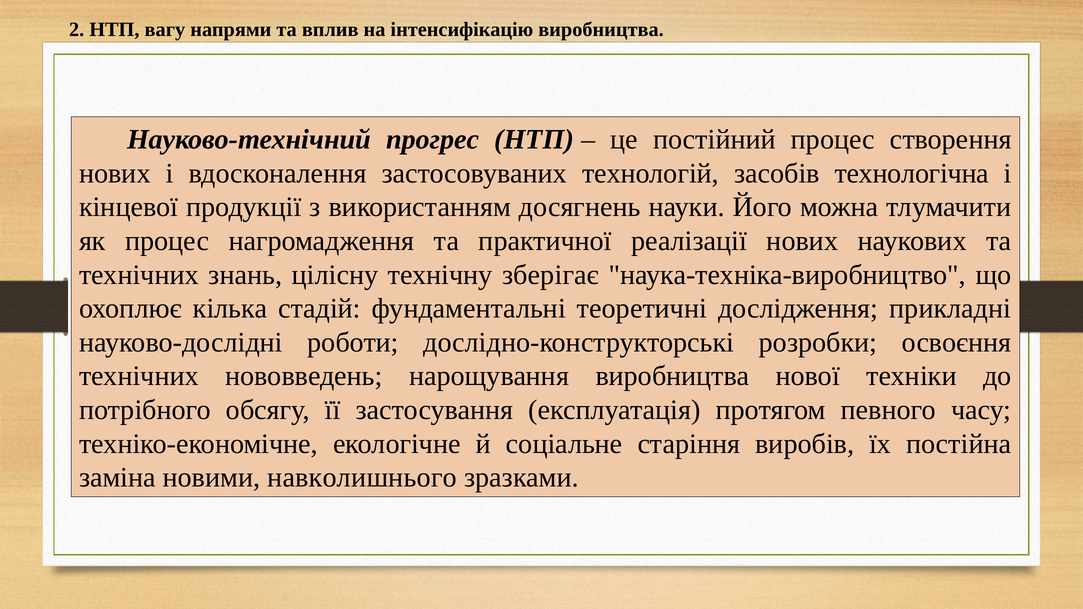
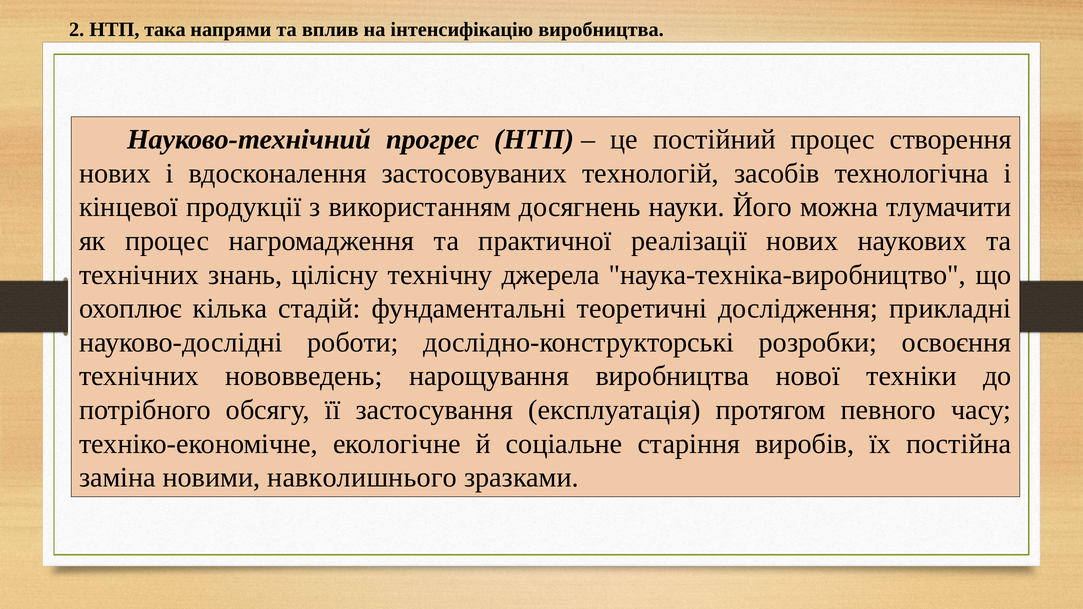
вагу: вагу -> така (165, 30)
зберігає: зберігає -> джерела (551, 275)
